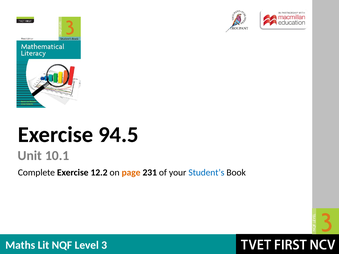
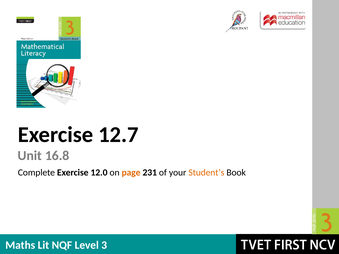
94.5: 94.5 -> 12.7 (118, 135)
10.1: 10.1 -> 16.8 (57, 156)
12.2: 12.2 -> 12.0 (99, 173)
Student’s colour: blue -> orange (206, 173)
